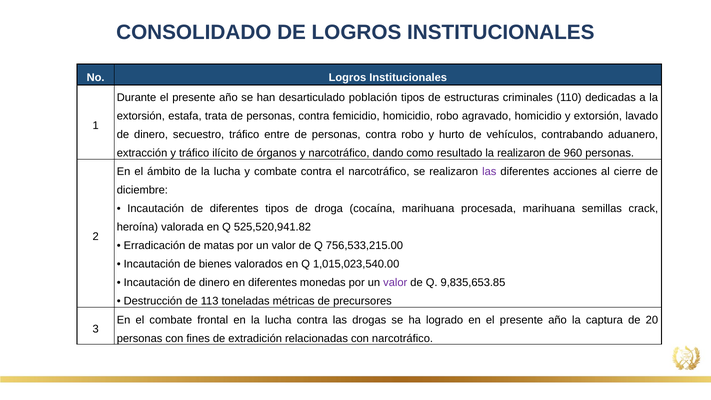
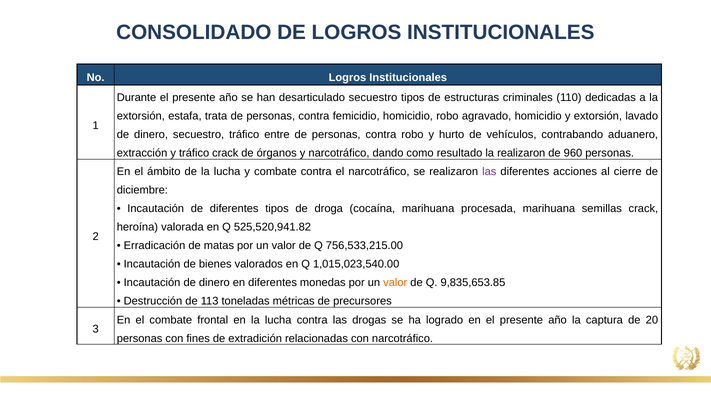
desarticulado población: población -> secuestro (373, 98)
tráfico ilícito: ilícito -> crack (225, 153)
valor colour: purple -> orange (395, 283)
